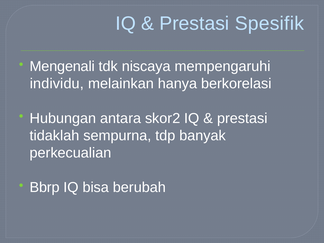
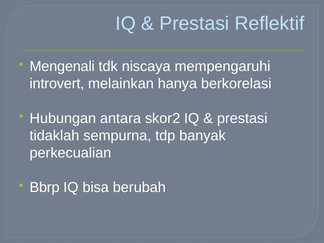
Spesifik: Spesifik -> Reflektif (270, 24)
individu: individu -> introvert (57, 84)
